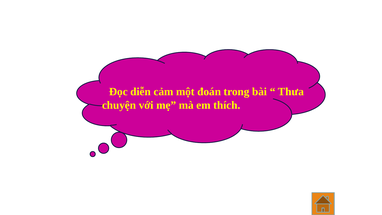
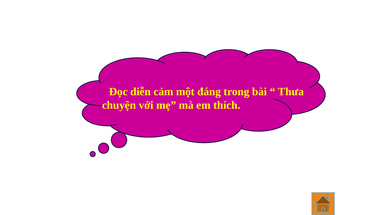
đoán: đoán -> đáng (209, 92)
